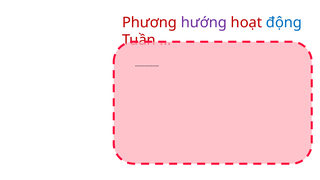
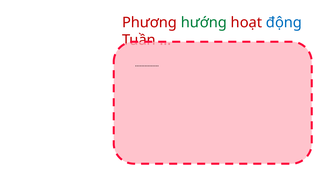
hướng colour: purple -> green (204, 22)
